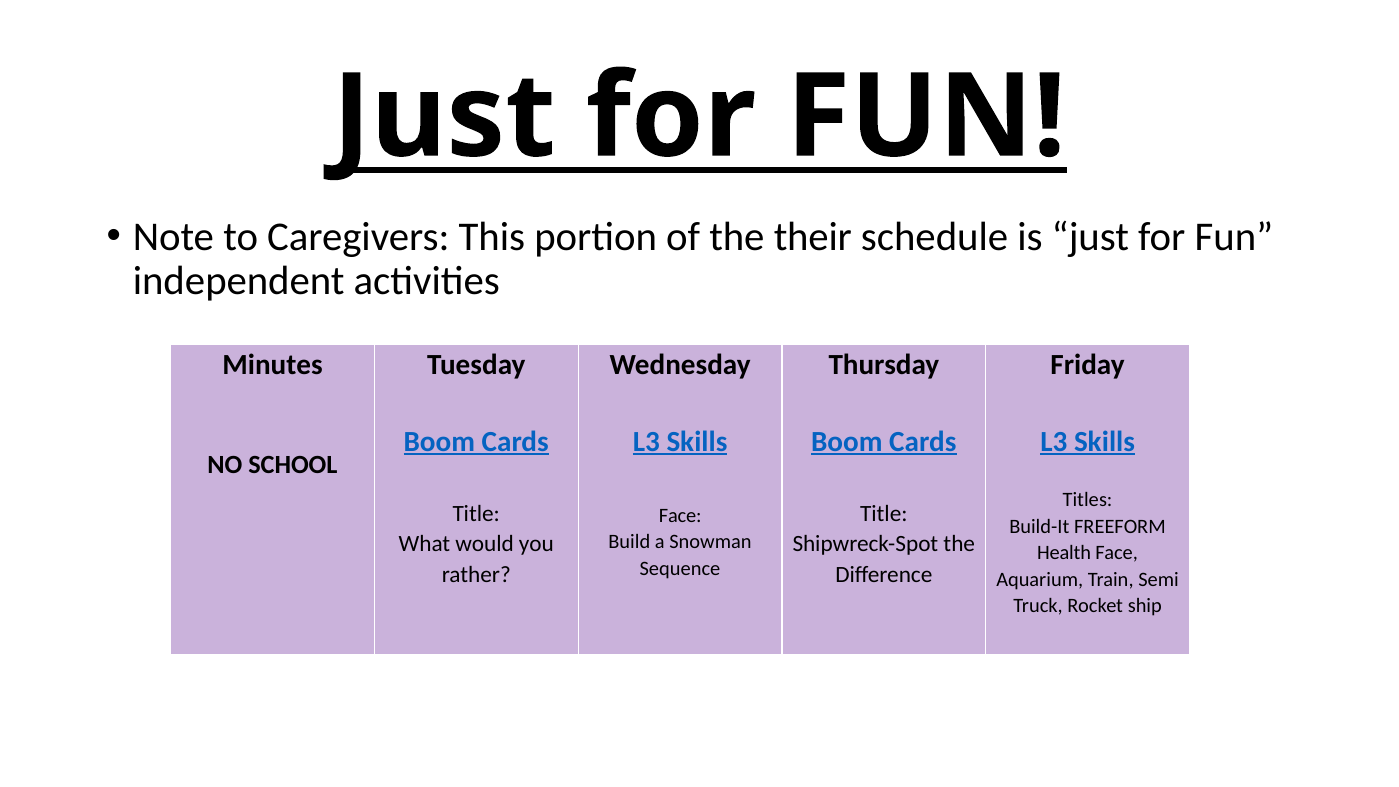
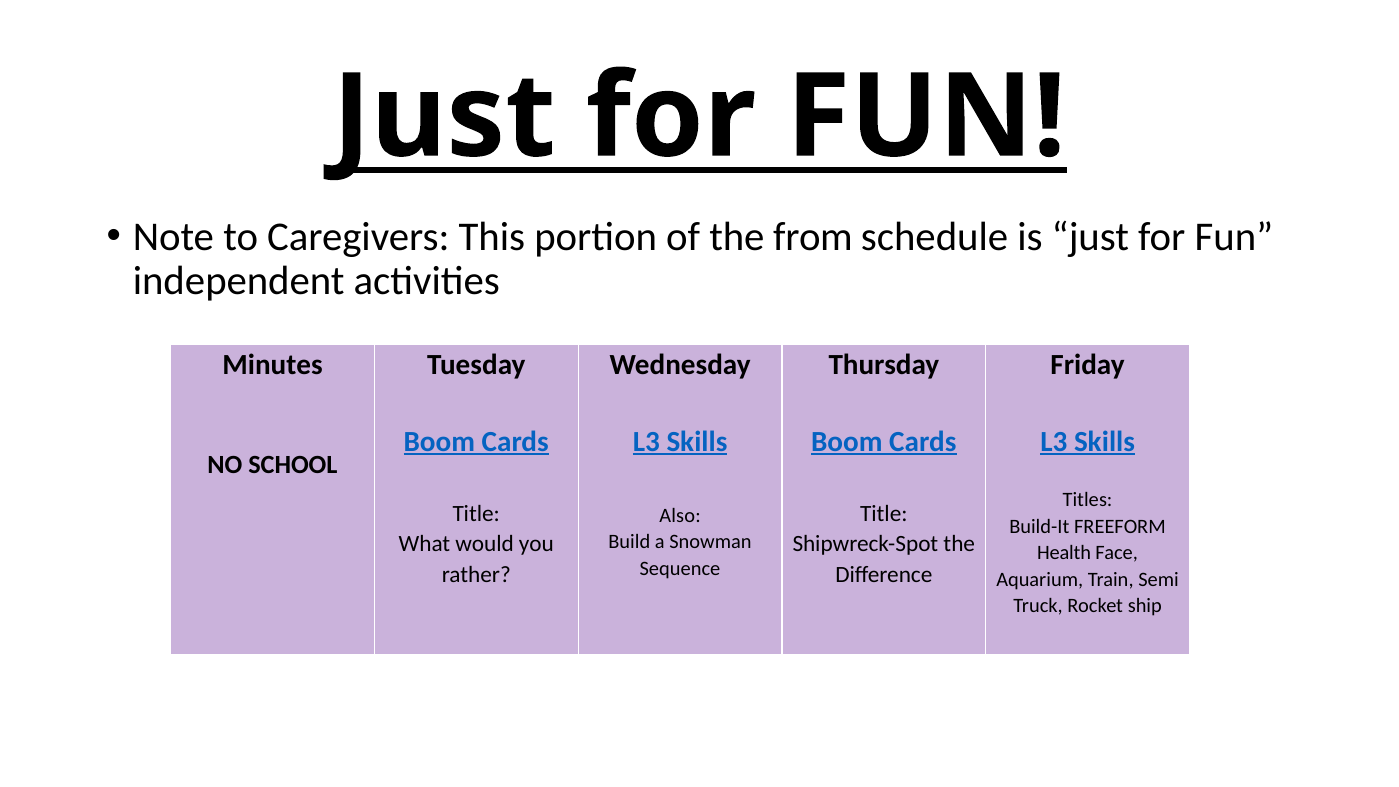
their: their -> from (813, 237)
Face: Face -> Also (680, 516)
